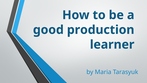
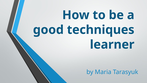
production: production -> techniques (101, 30)
